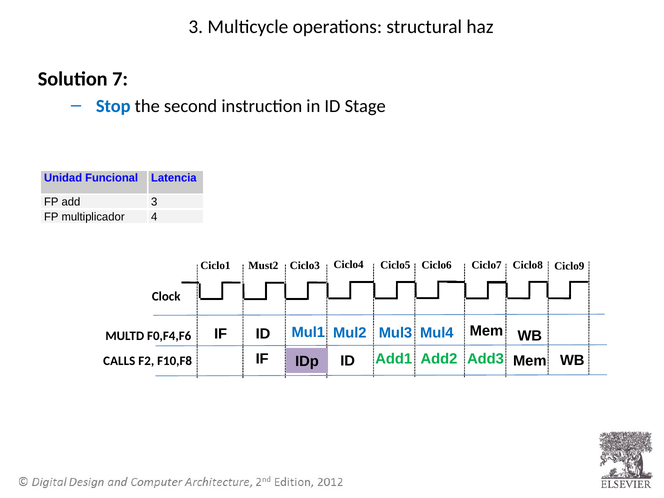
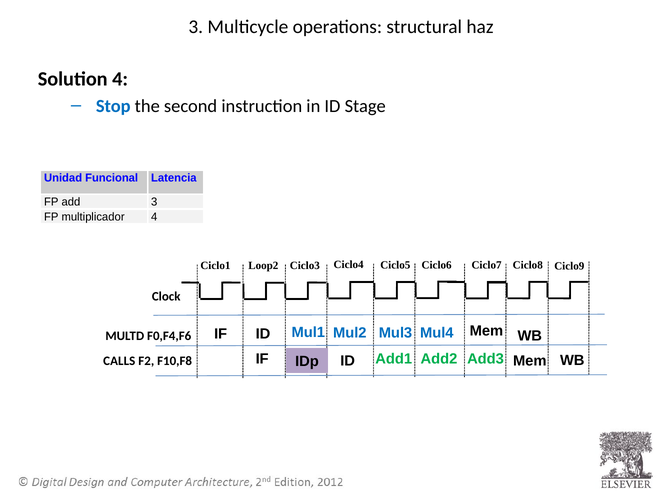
Solution 7: 7 -> 4 (120, 79)
Must2: Must2 -> Loop2 (263, 266)
